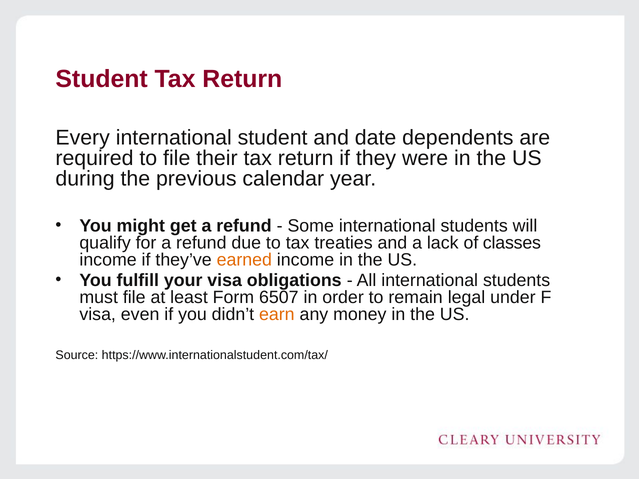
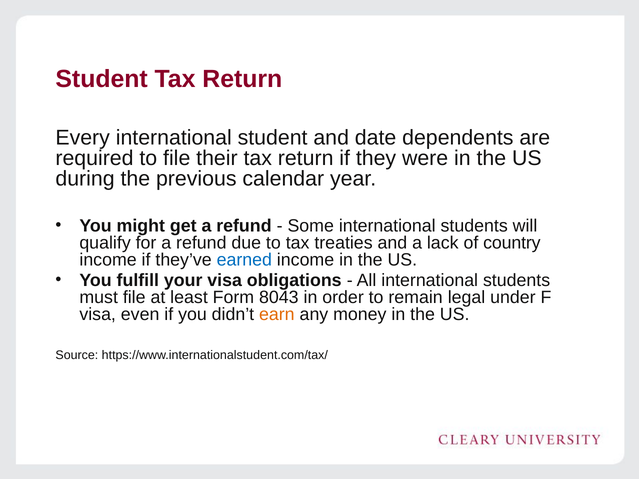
classes: classes -> country (512, 243)
earned colour: orange -> blue (244, 260)
6507: 6507 -> 8043 (279, 298)
